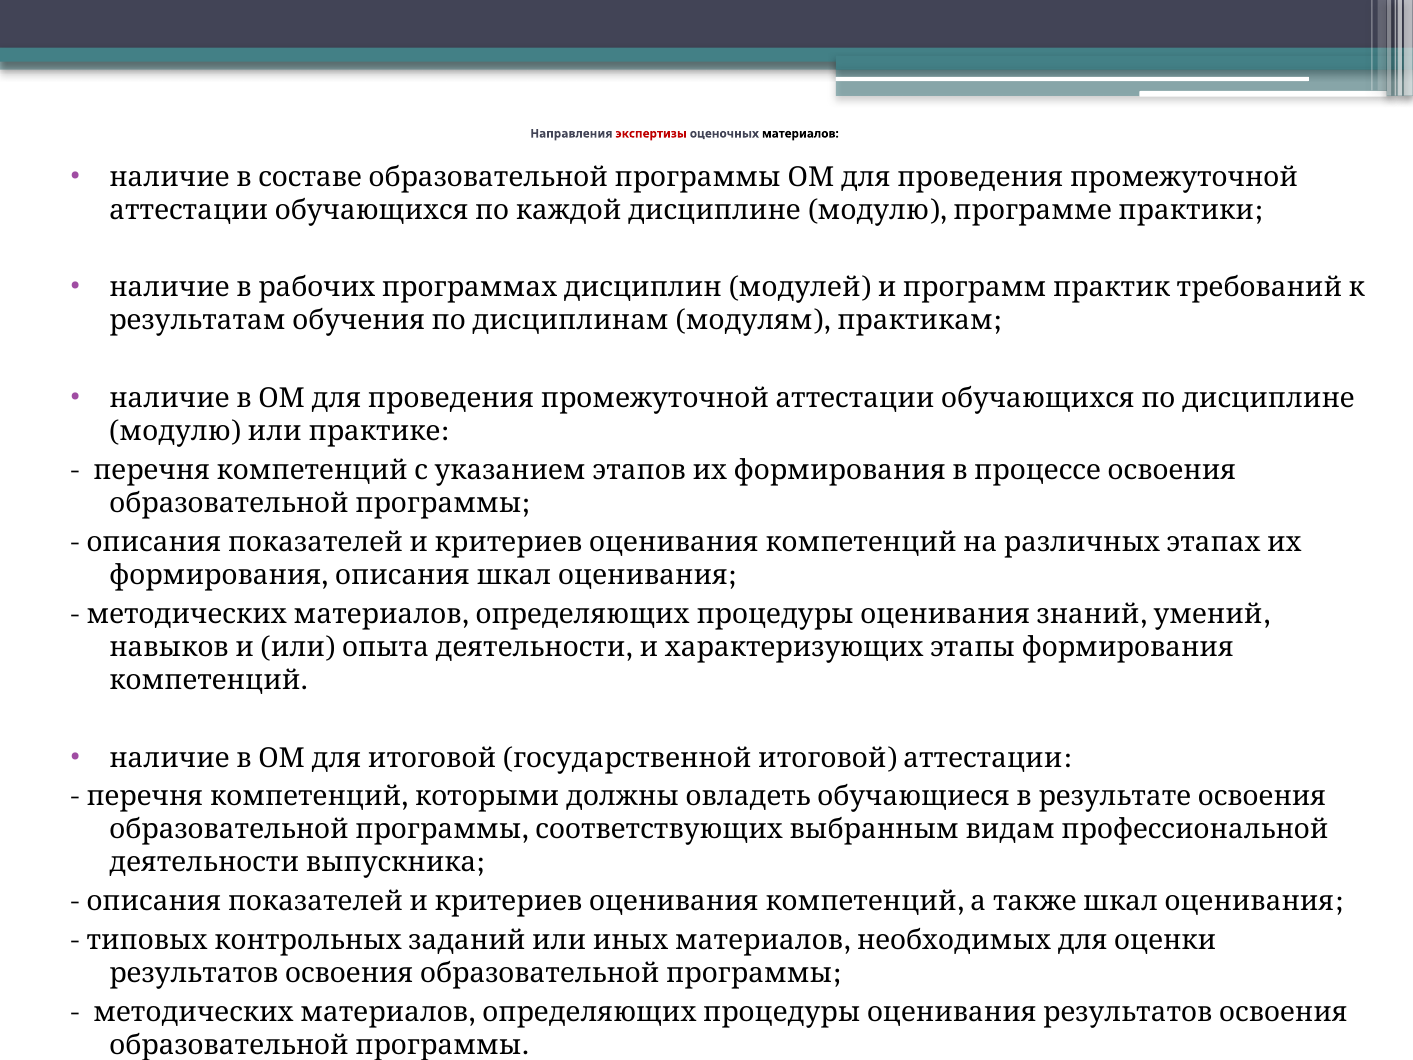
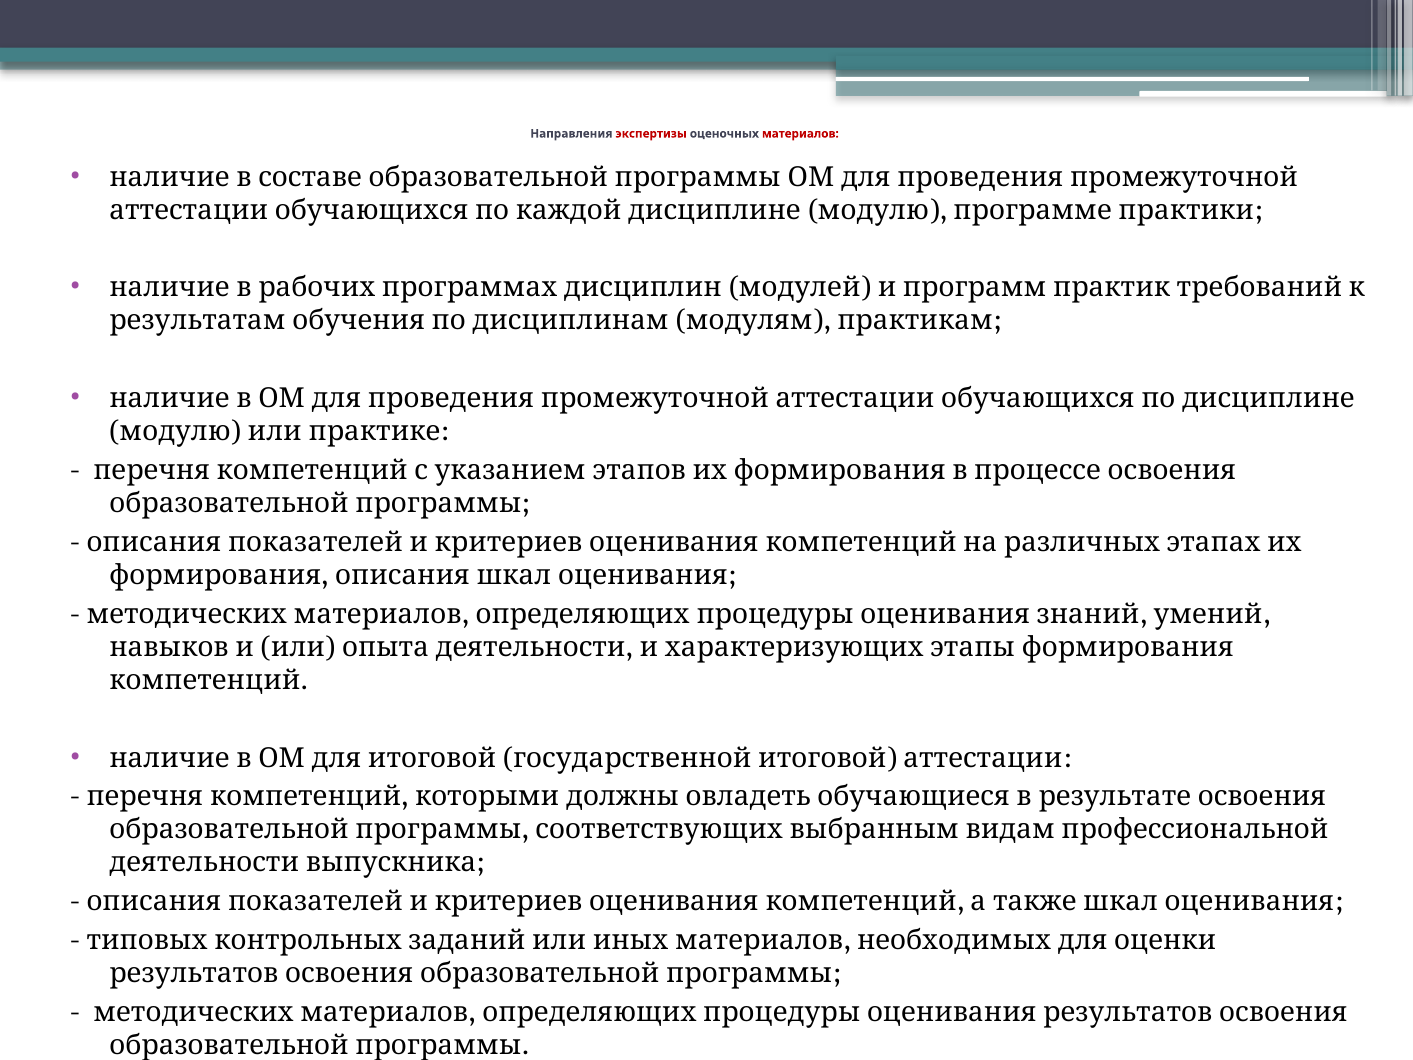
материалов colour: black -> red (800, 134)
